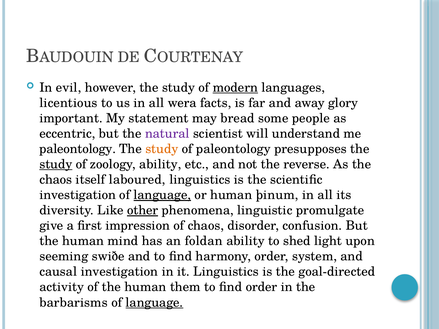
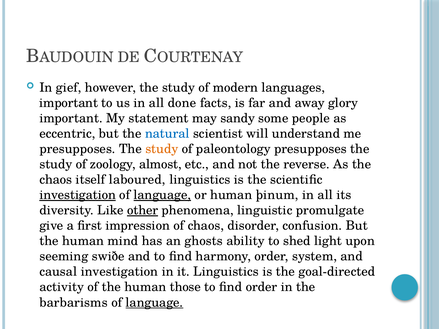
evil: evil -> gief (69, 88)
modern underline: present -> none (235, 88)
licentious: licentious -> important (69, 103)
wera: wera -> done (182, 103)
bread: bread -> sandy (238, 118)
natural colour: purple -> blue (167, 134)
paleontology: paleontology -> presupposes (77, 149)
study underline: present -> none (56, 164)
zoology ability: ability -> almost (160, 164)
investigation underline: none -> present (78, 195)
foldan: foldan -> ghosts (204, 241)
them: them -> those (185, 287)
